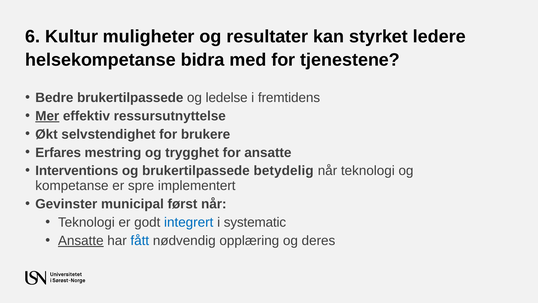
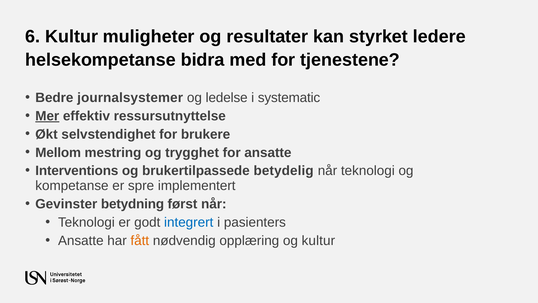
Bedre brukertilpassede: brukertilpassede -> journalsystemer (130, 98)
fremtidens: fremtidens -> systematic (289, 98)
Erfares: Erfares -> Mellom (58, 152)
municipal: municipal -> betydning (133, 204)
systematic: systematic -> pasienters (255, 222)
Ansatte underline: present -> none (81, 240)
fått colour: blue -> orange (140, 240)
og deres: deres -> kultur (318, 240)
